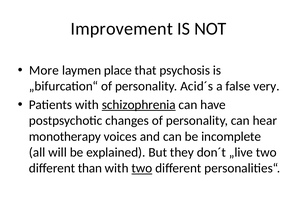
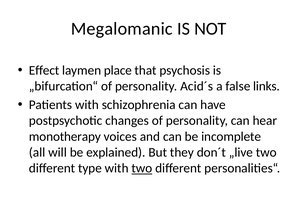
Improvement: Improvement -> Megalomanic (122, 29)
More: More -> Effect (44, 70)
very: very -> links (266, 86)
schizophrenia underline: present -> none (139, 105)
than: than -> type (90, 168)
